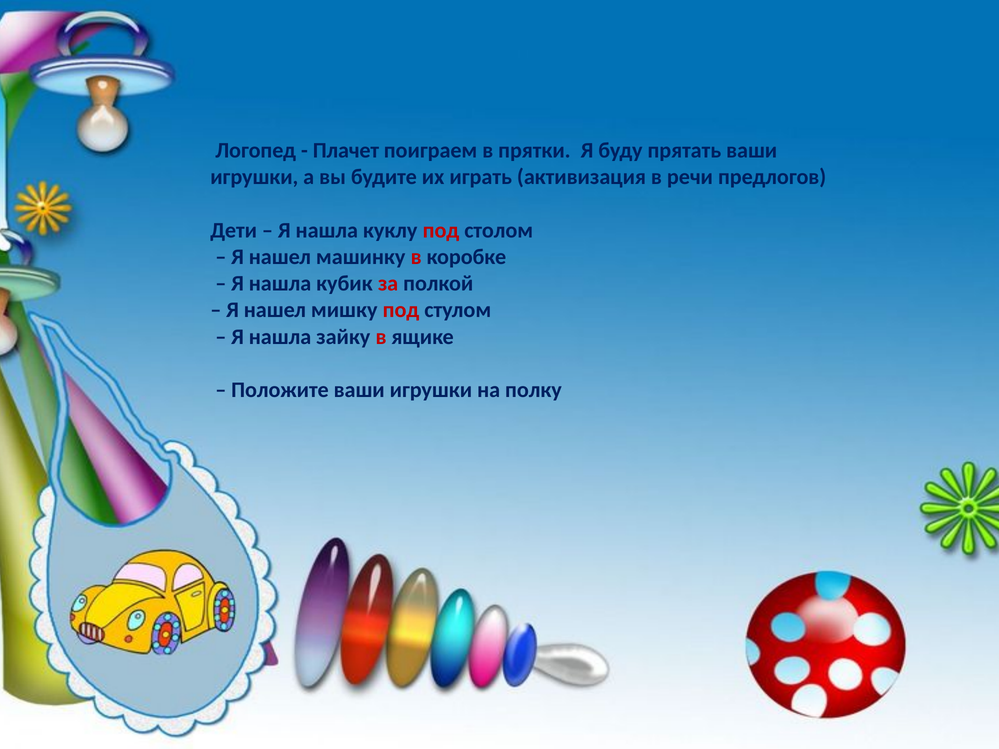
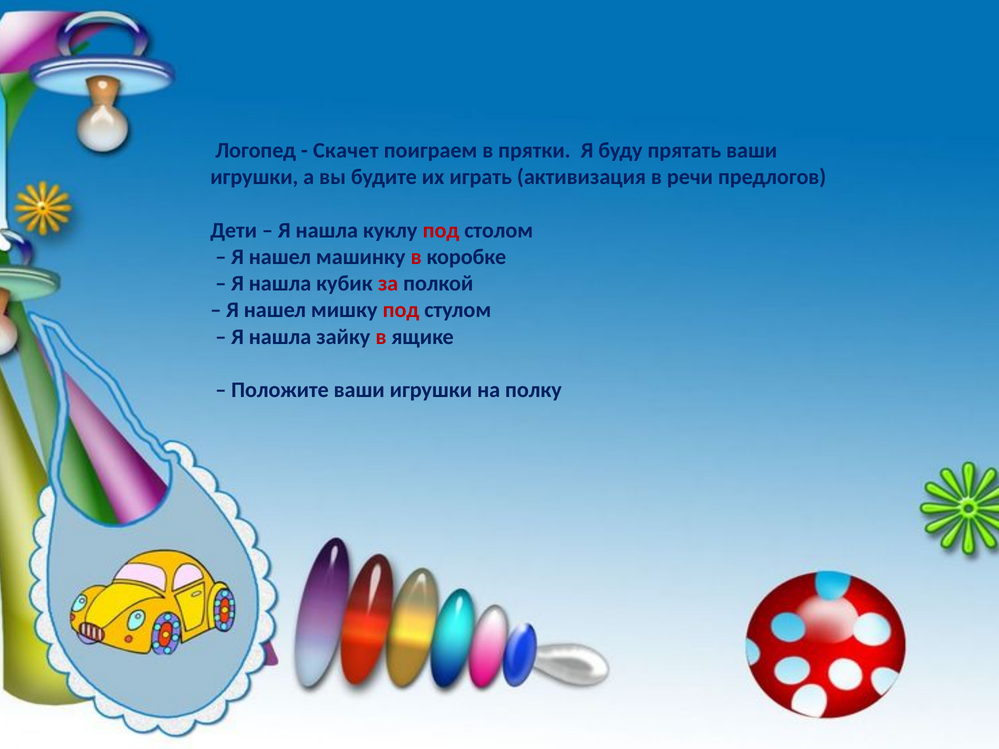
Плачет: Плачет -> Скачет (346, 150)
